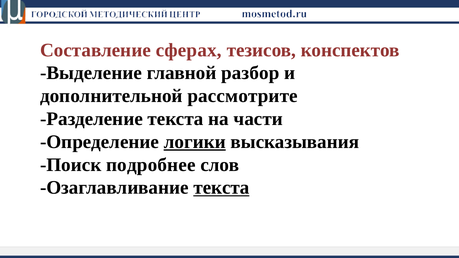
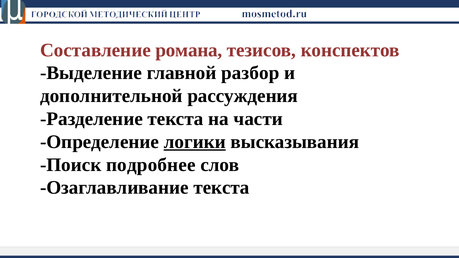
сферах: сферах -> романа (189, 50)
рассмотрите: рассмотрите -> рассуждения (243, 96)
текста underline: present -> none (221, 188)
